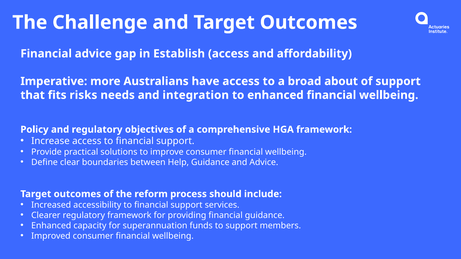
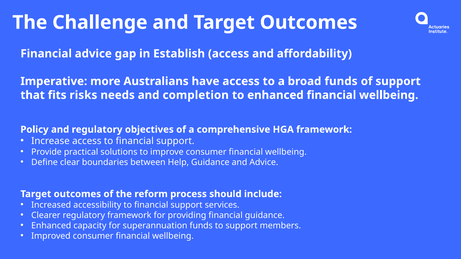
broad about: about -> funds (341, 81)
integration: integration -> completion (196, 95)
